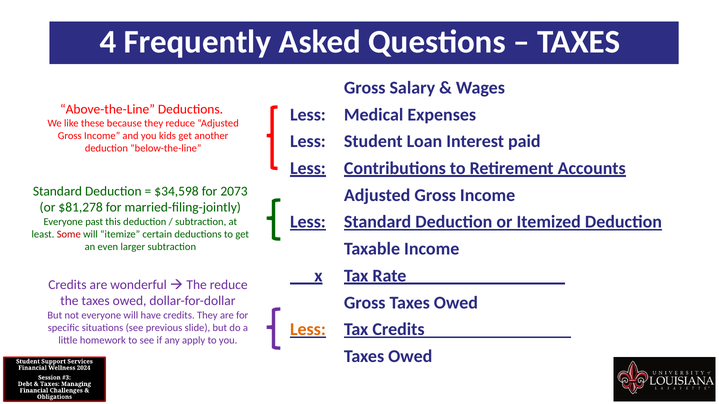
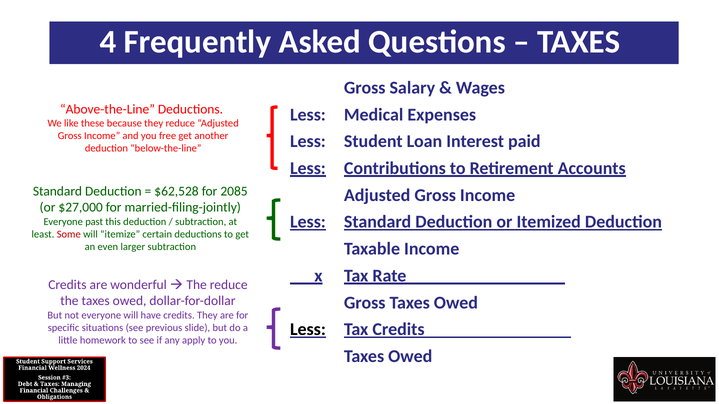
kids: kids -> free (168, 136)
$34,598: $34,598 -> $62,528 (177, 191)
2073: 2073 -> 2085 (234, 191)
$81,278: $81,278 -> $27,000 (81, 208)
Less colour: orange -> black (308, 330)
